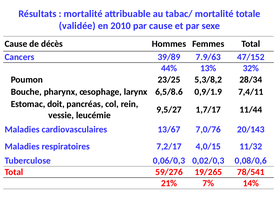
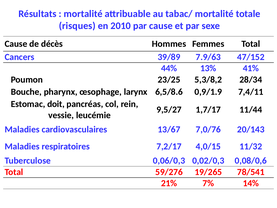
validée: validée -> risques (77, 26)
32%: 32% -> 41% (251, 68)
